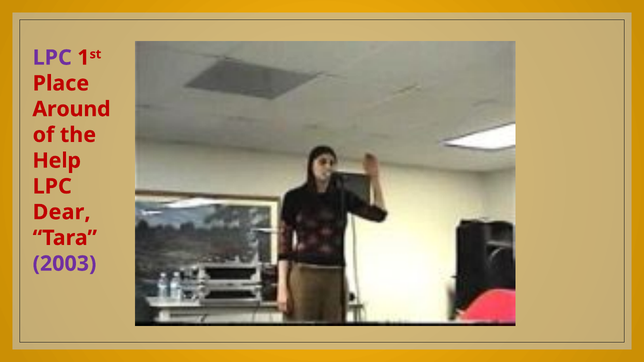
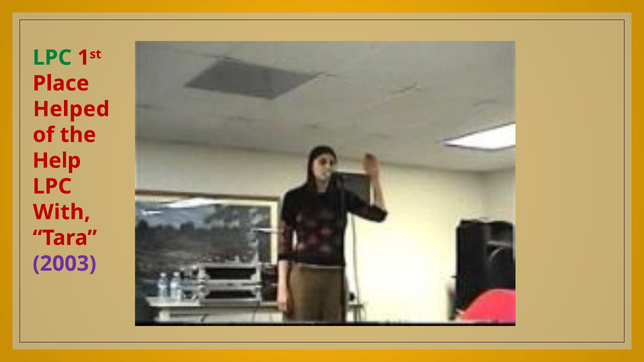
LPC colour: purple -> green (52, 58)
Around: Around -> Helped (71, 109)
Dear: Dear -> With (62, 212)
